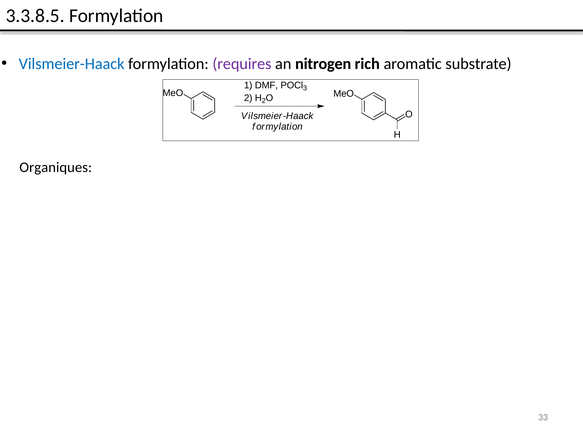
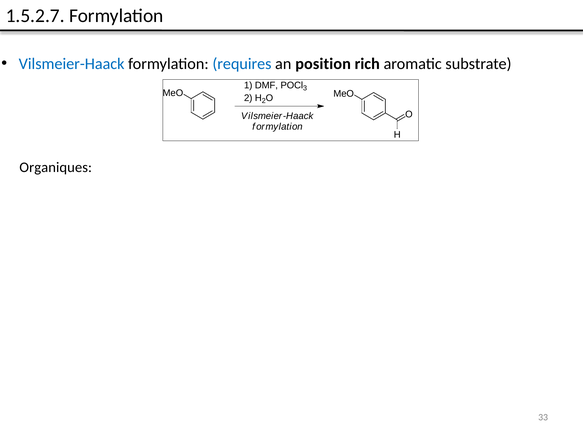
3.3.8.5: 3.3.8.5 -> 1.5.2.7 (35, 16)
requires colour: purple -> blue (242, 64)
nitrogen: nitrogen -> position (323, 64)
